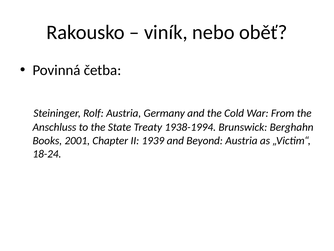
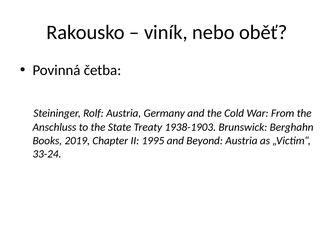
1938-1994: 1938-1994 -> 1938-1903 (190, 127)
2001: 2001 -> 2019 (77, 140)
1939: 1939 -> 1995 (153, 140)
18-24: 18-24 -> 33-24 (47, 154)
